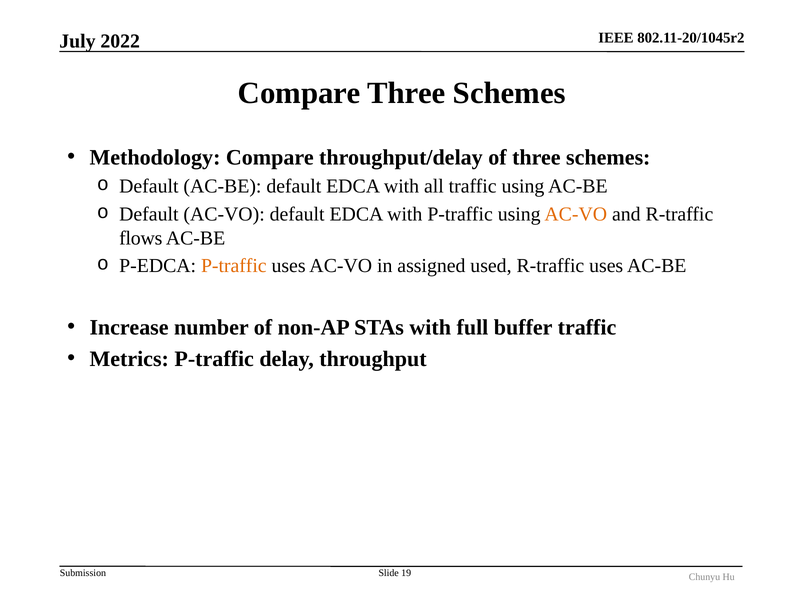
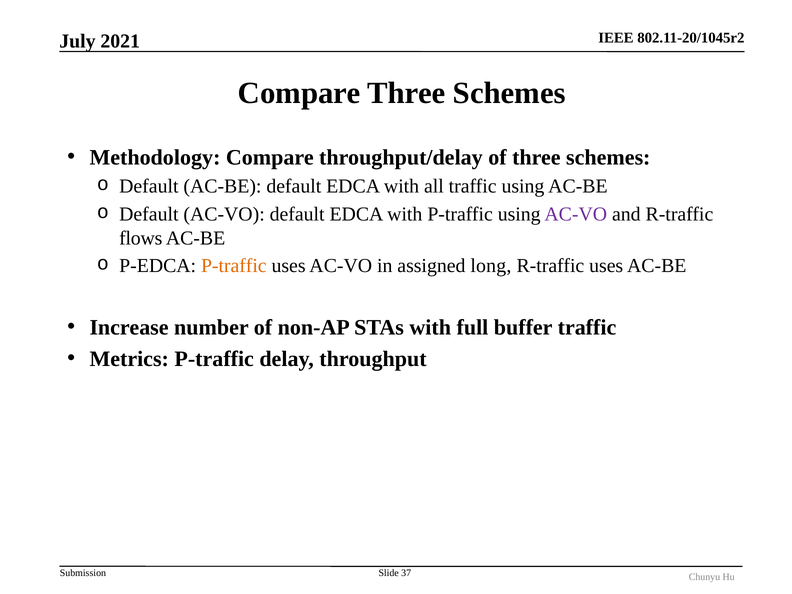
2022: 2022 -> 2021 (120, 41)
AC-VO colour: orange -> purple (576, 214)
used: used -> long (491, 266)
19: 19 -> 37 (406, 573)
